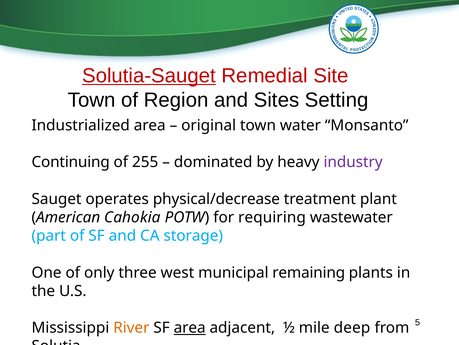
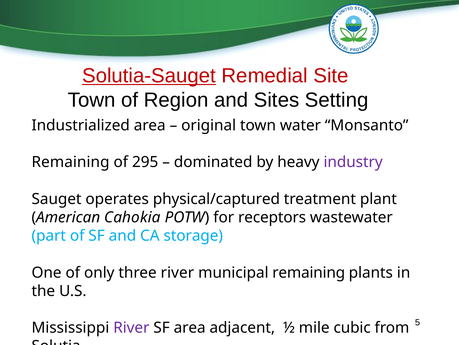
Continuing: Continuing -> Remaining (71, 162)
255: 255 -> 295 (145, 162)
physical/decrease: physical/decrease -> physical/captured (216, 199)
requiring: requiring -> receptors (272, 217)
three west: west -> river (177, 272)
River colour: orange -> purple (131, 327)
area underline: present -> none (190, 327)
deep: deep -> cubic (352, 327)
